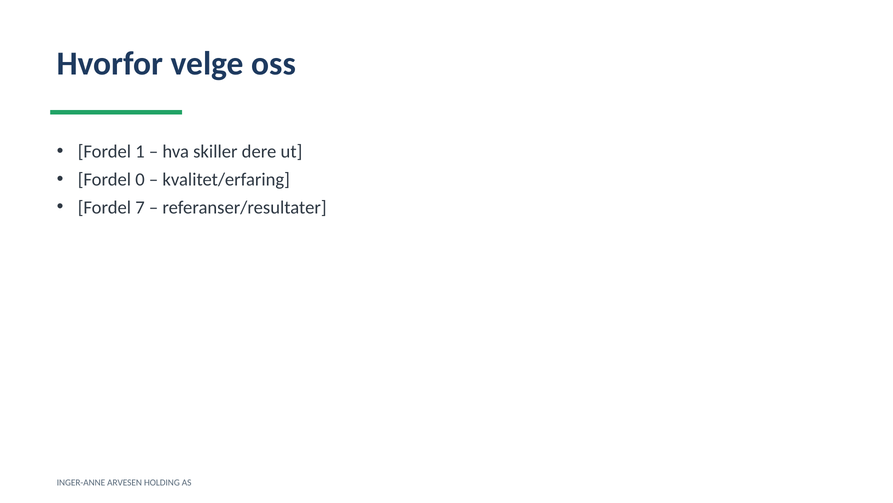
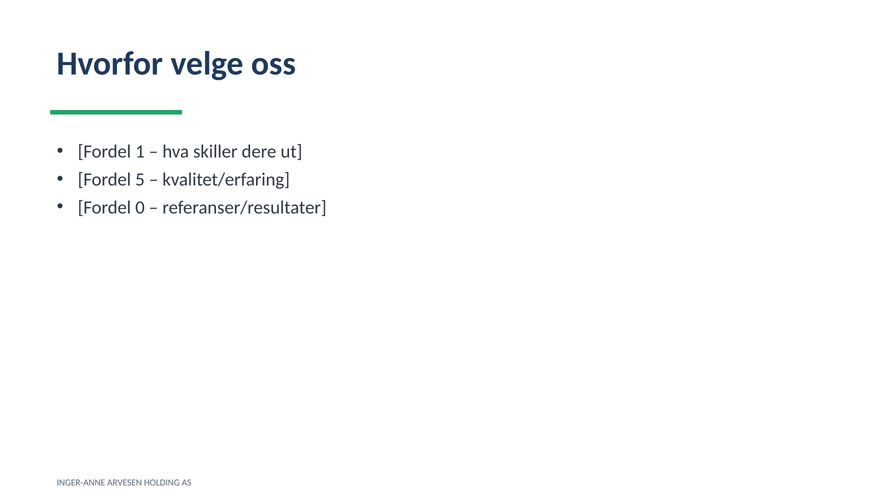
0: 0 -> 5 (140, 179)
7: 7 -> 0 (140, 207)
